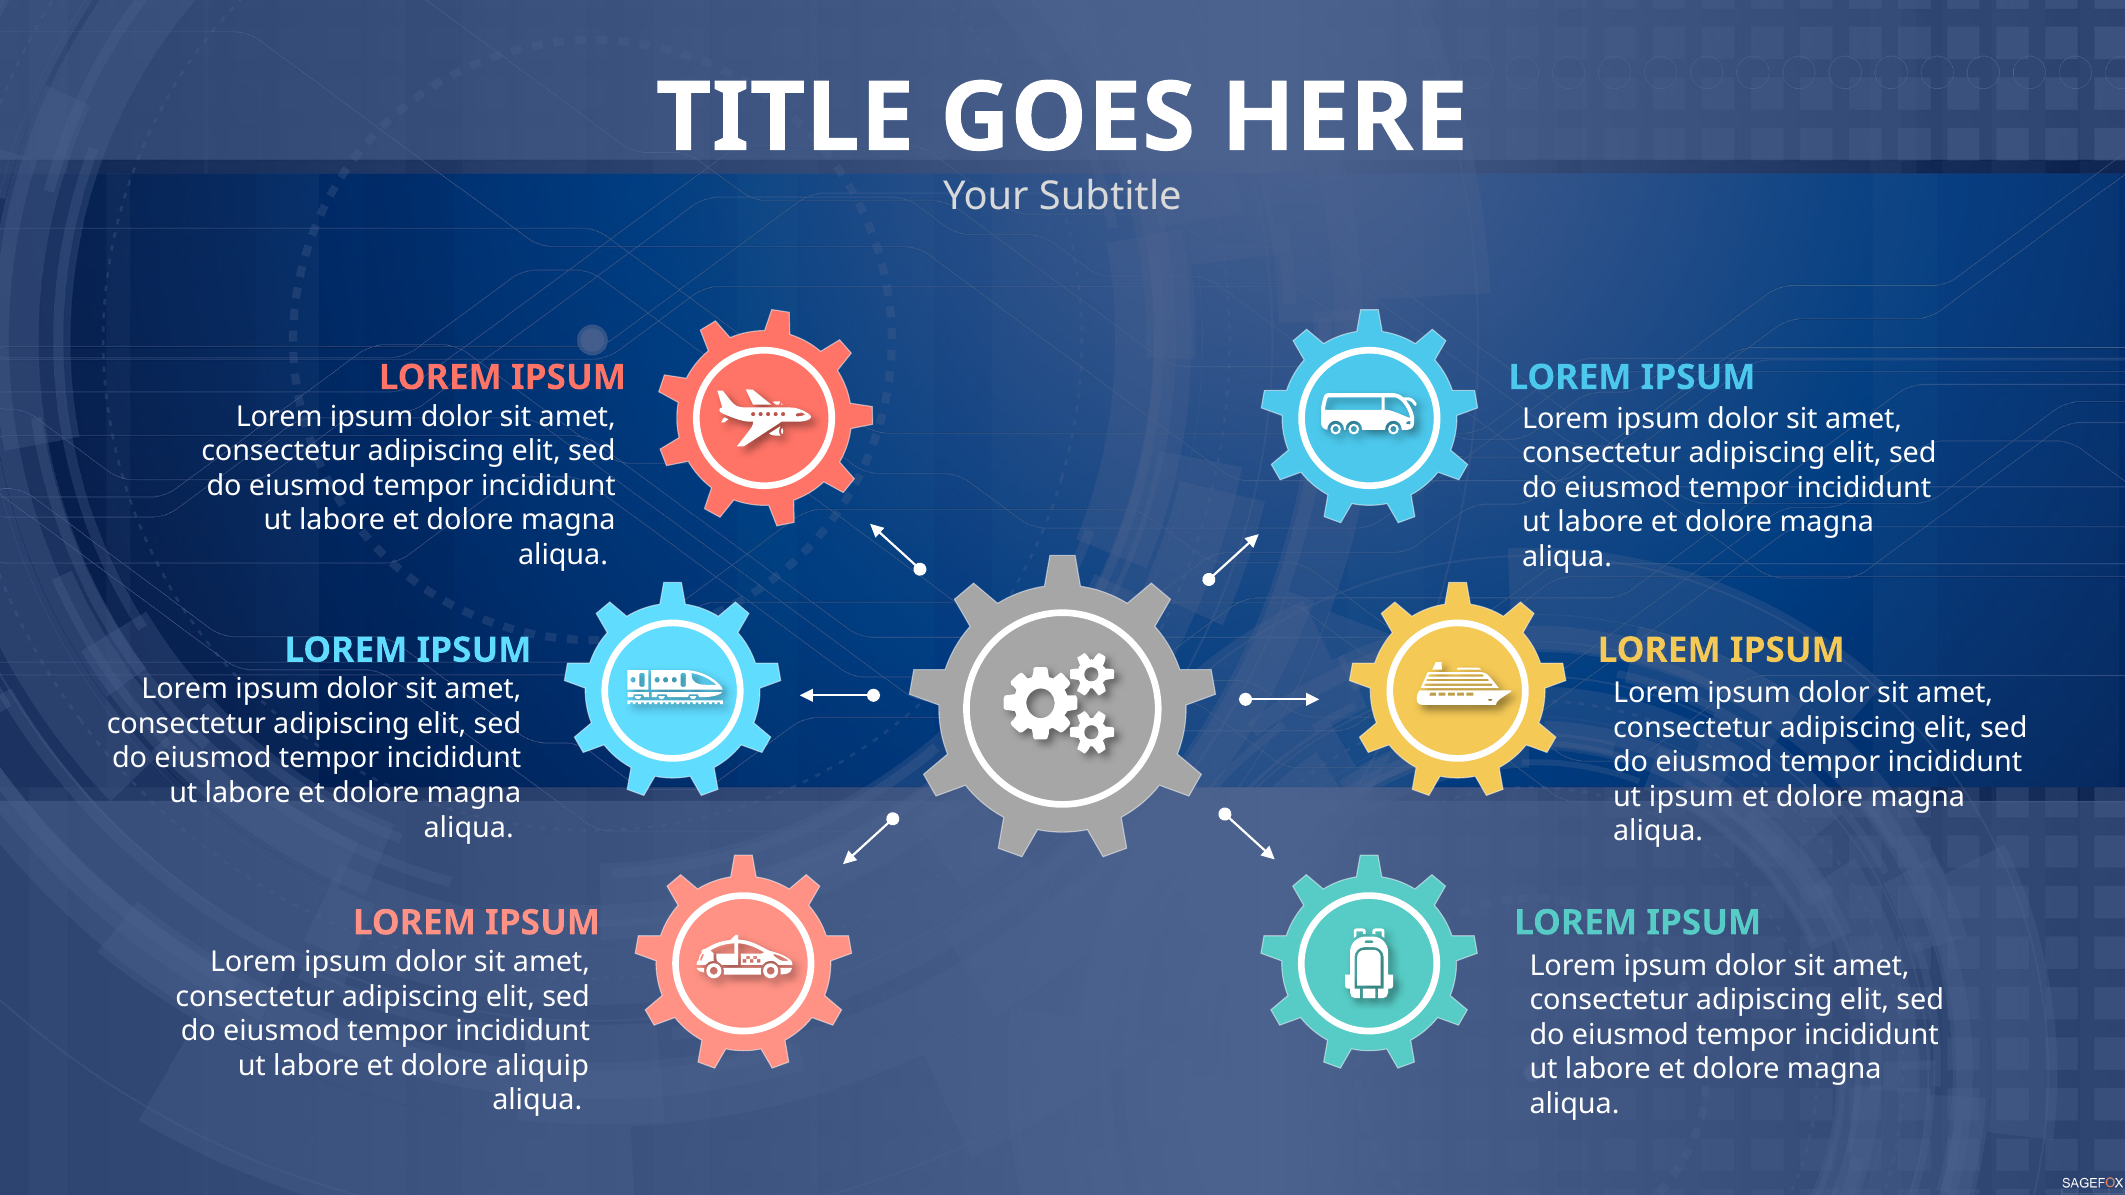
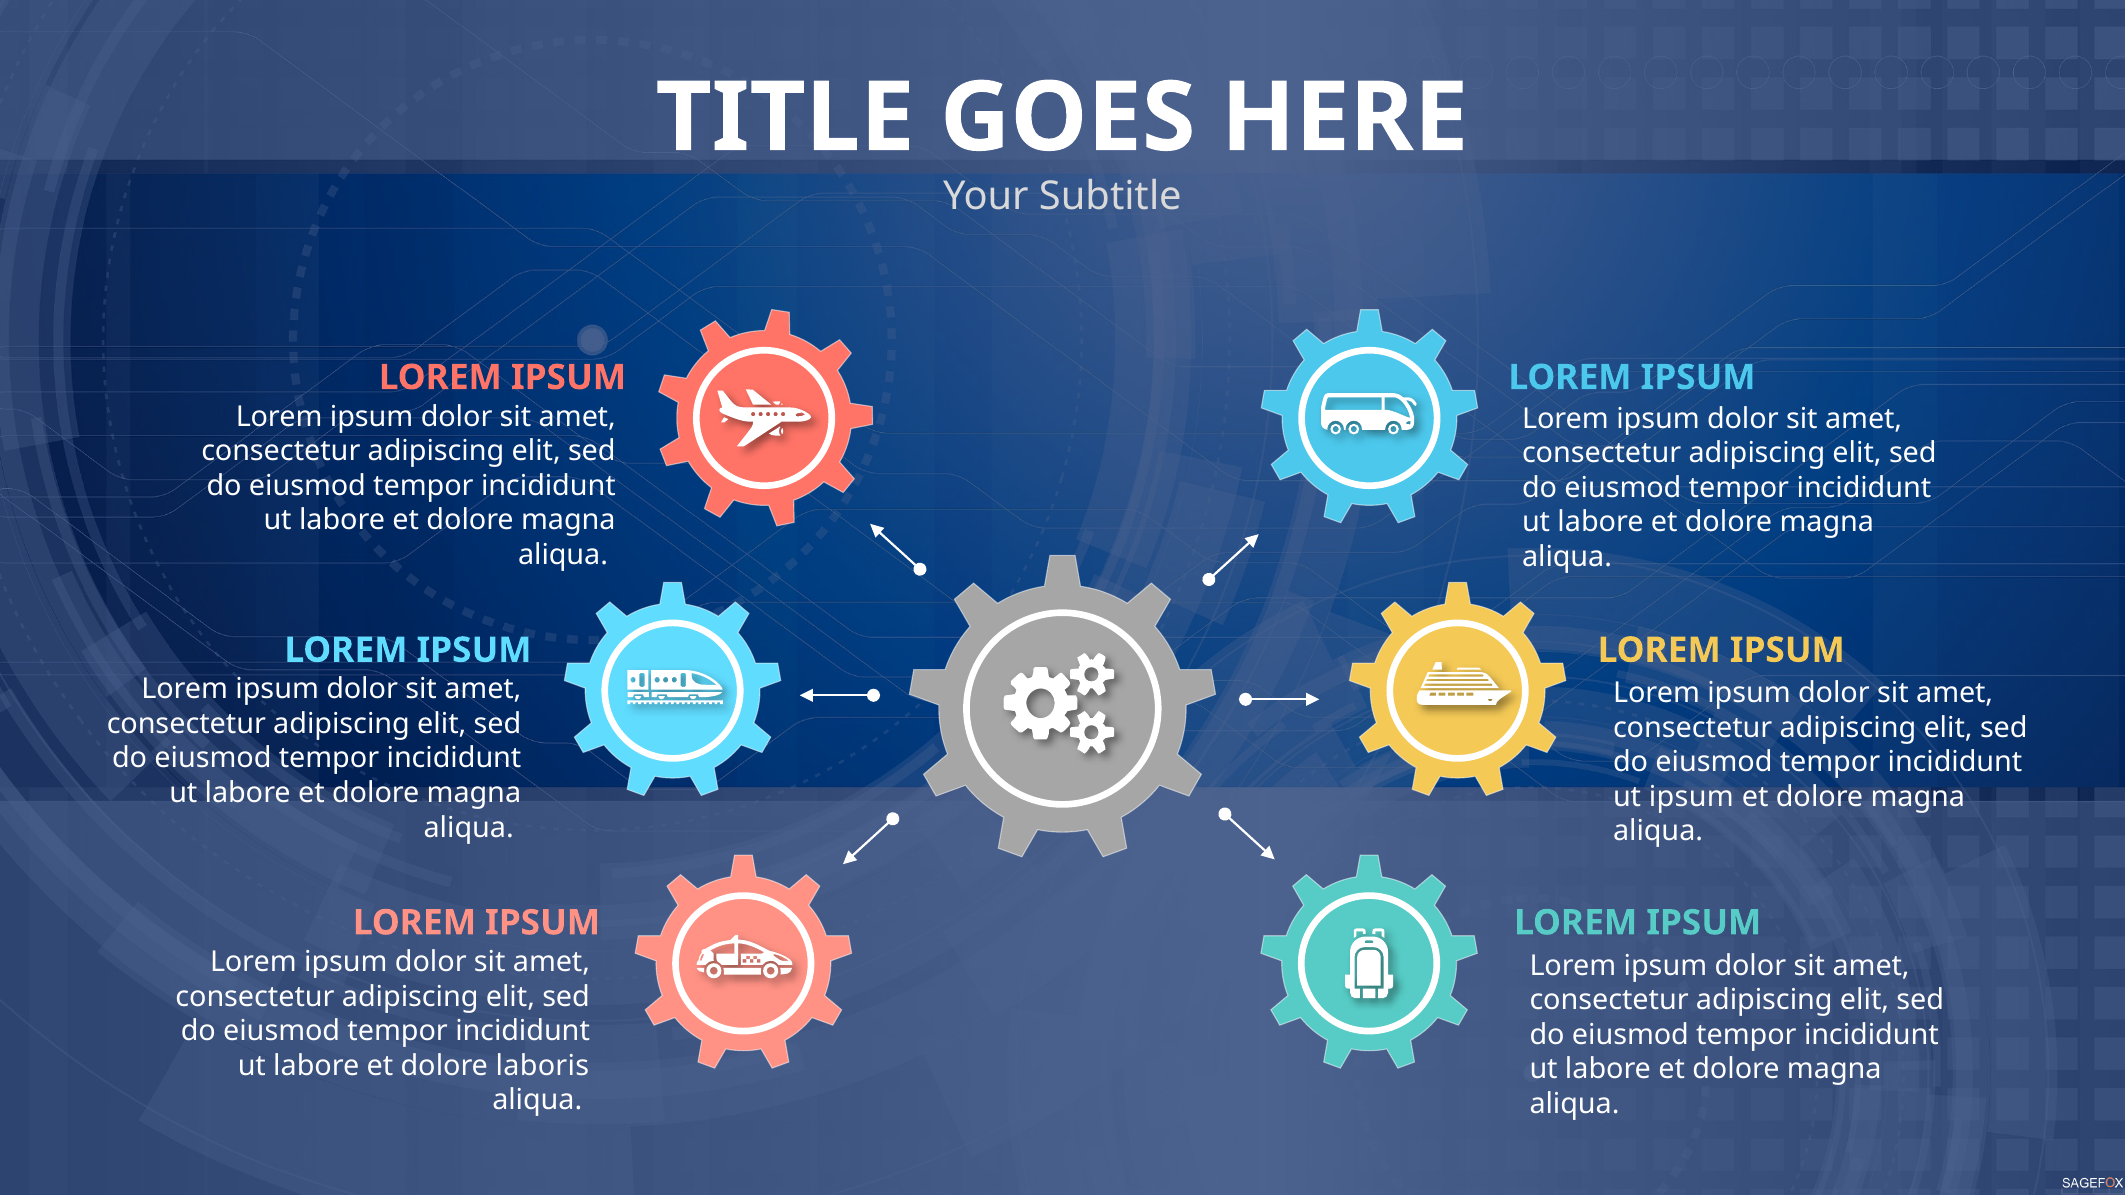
aliquip: aliquip -> laboris (542, 1066)
